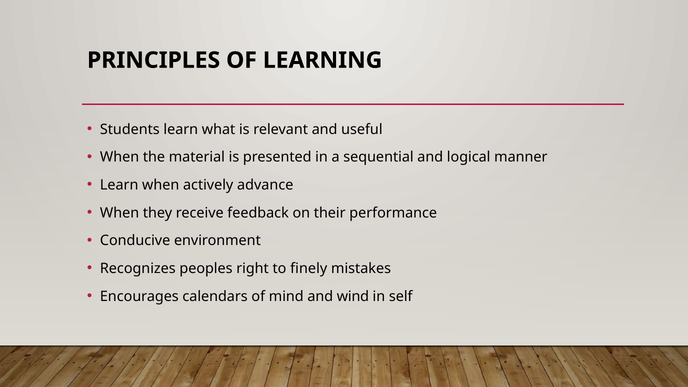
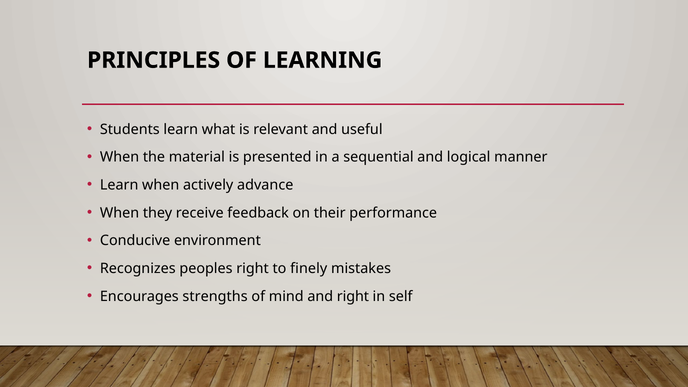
calendars: calendars -> strengths (215, 296)
and wind: wind -> right (353, 296)
